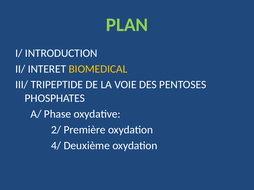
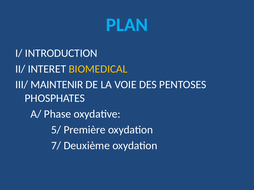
PLAN colour: light green -> light blue (127, 25)
TRIPEPTIDE: TRIPEPTIDE -> MAINTENIR (57, 85)
2/: 2/ -> 5/ (56, 130)
4/: 4/ -> 7/ (56, 146)
